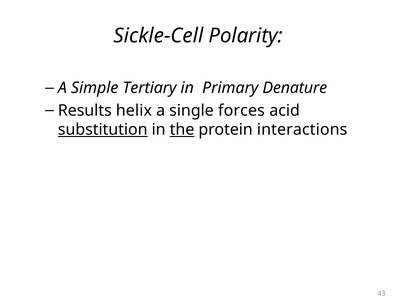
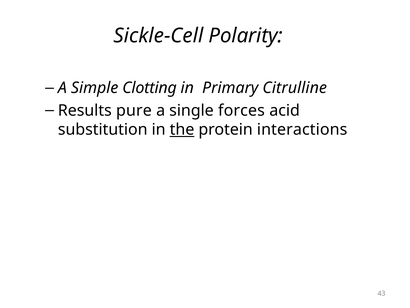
Tertiary: Tertiary -> Clotting (150, 88)
Denature: Denature -> Citrulline (295, 88)
helix: helix -> pure (134, 110)
substitution underline: present -> none (103, 129)
